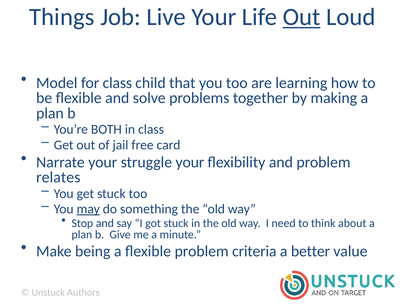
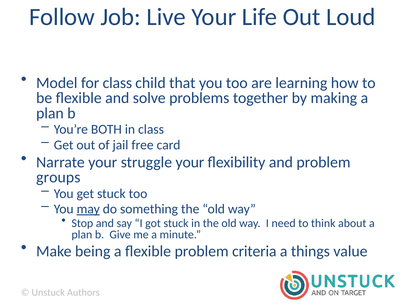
Things: Things -> Follow (62, 17)
Out underline: present -> none (302, 17)
relates: relates -> groups (58, 177)
better: better -> things (310, 251)
